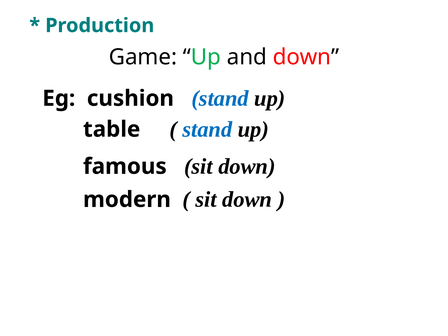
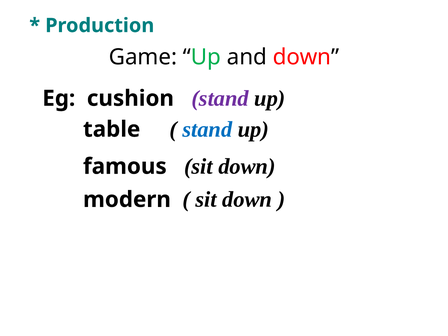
stand colour: blue -> purple (220, 98)
